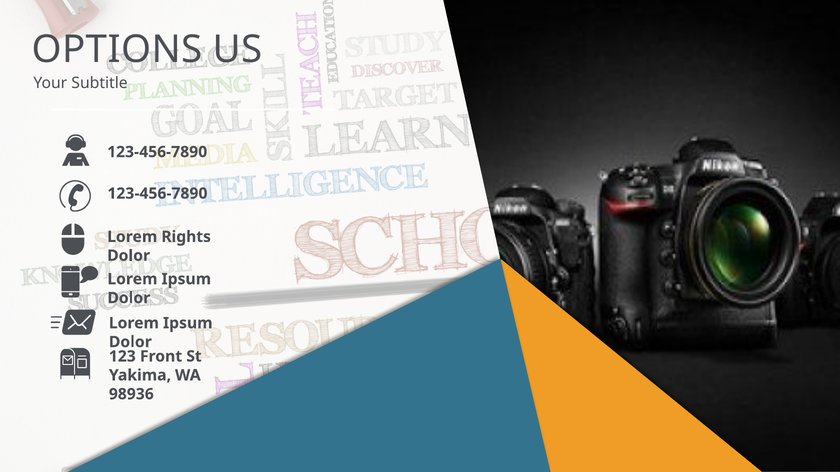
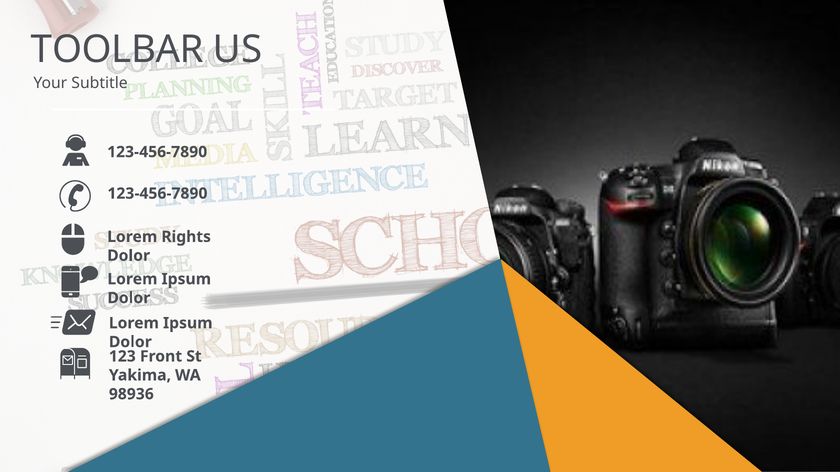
OPTIONS: OPTIONS -> TOOLBAR (117, 50)
